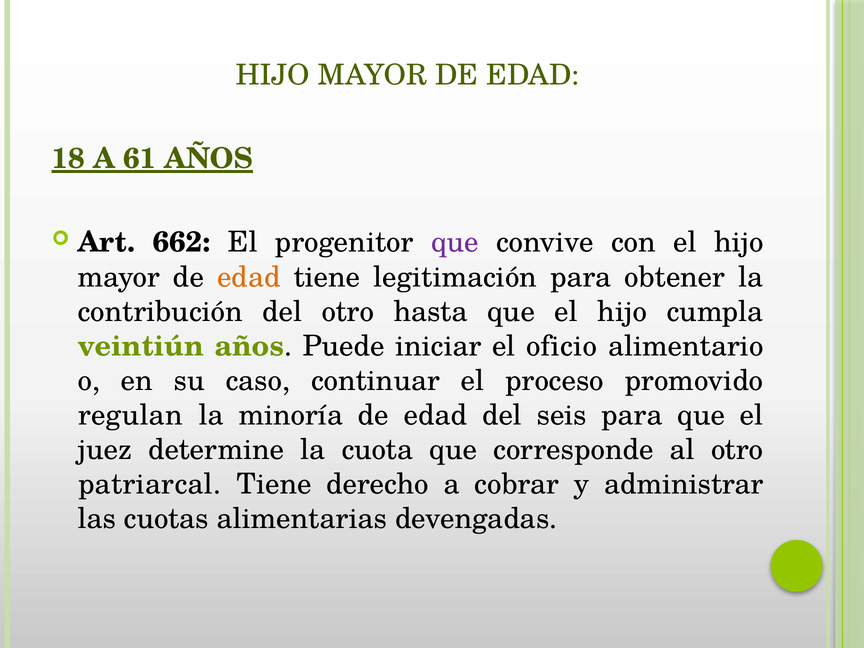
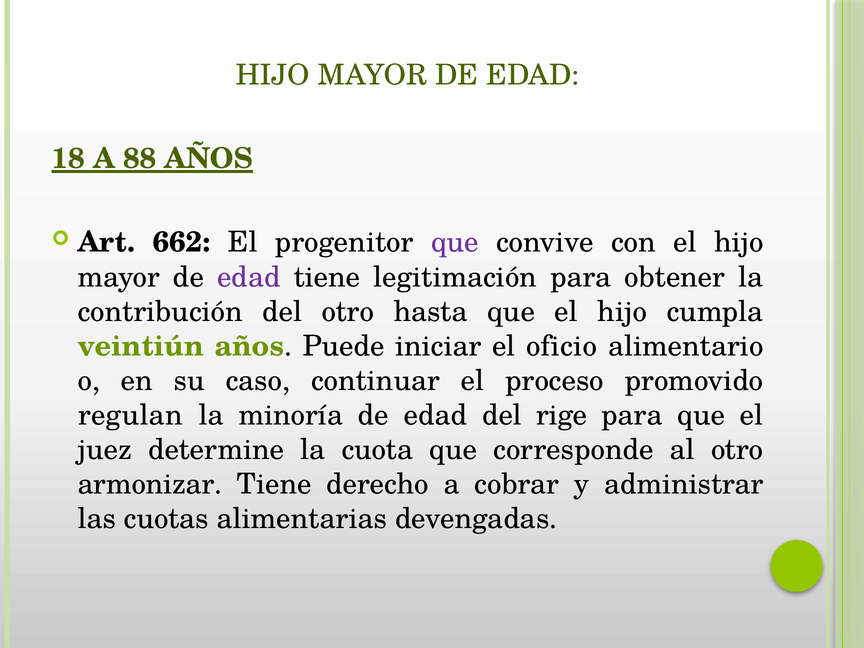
61: 61 -> 88 (140, 159)
edad colour: orange -> purple (249, 277)
seis: seis -> rige (562, 415)
patriarcal: patriarcal -> armonizar (150, 484)
